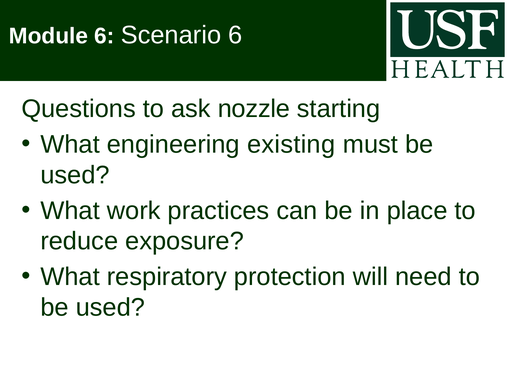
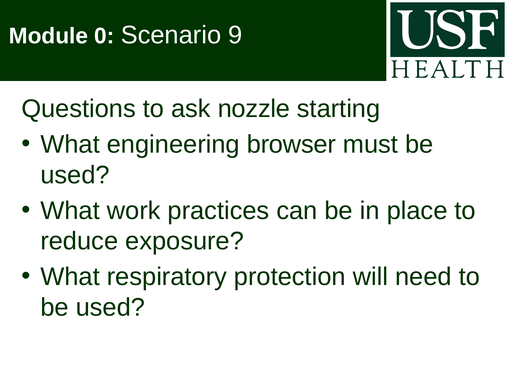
Module 6: 6 -> 0 (104, 36)
Scenario 6: 6 -> 9 (235, 35)
existing: existing -> browser (291, 144)
